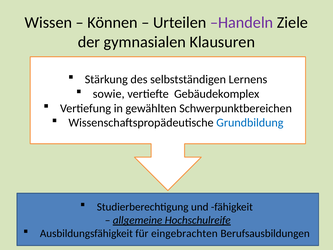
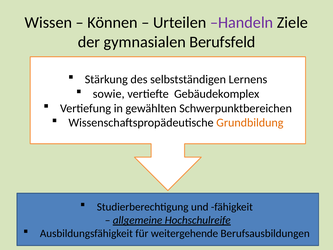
Klausuren: Klausuren -> Berufsfeld (222, 42)
Grundbildung colour: blue -> orange (250, 123)
eingebrachten: eingebrachten -> weitergehende (185, 233)
